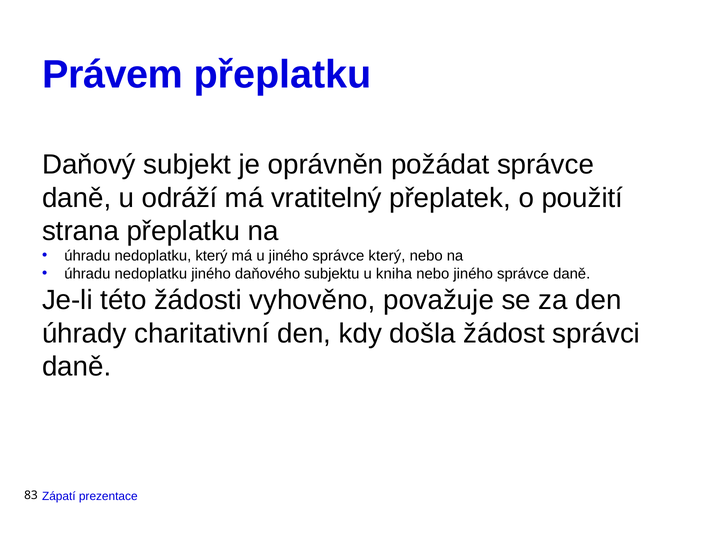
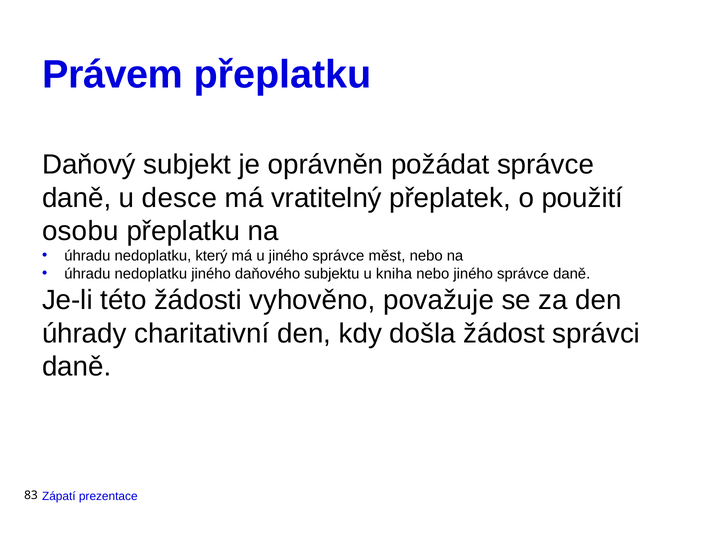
odráží: odráží -> desce (180, 198)
strana: strana -> osobu (80, 231)
správce který: který -> měst (387, 256)
